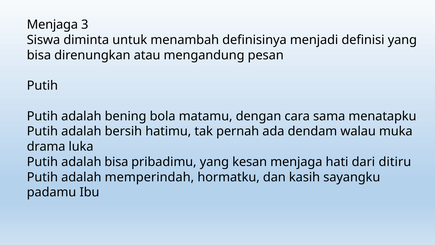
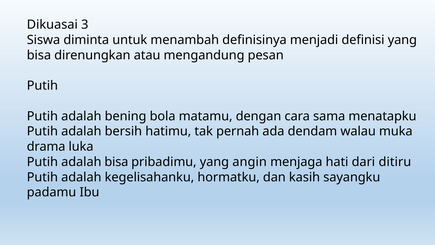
Menjaga: Menjaga -> Dikuasai (52, 25)
kesan: kesan -> angin (250, 162)
memperindah: memperindah -> kegelisahanku (149, 177)
